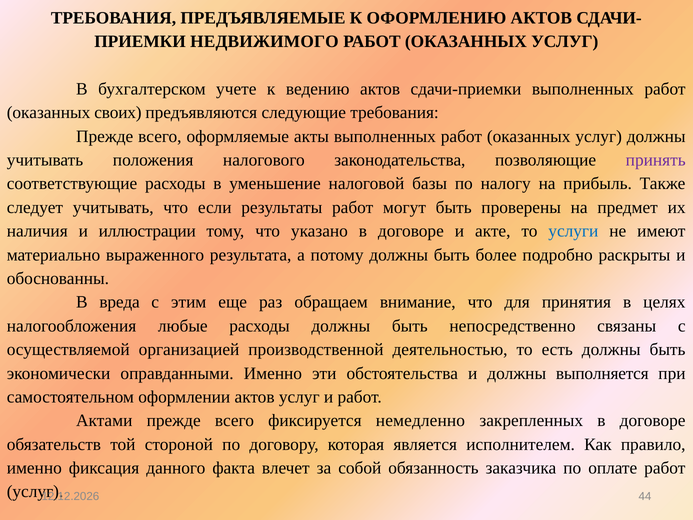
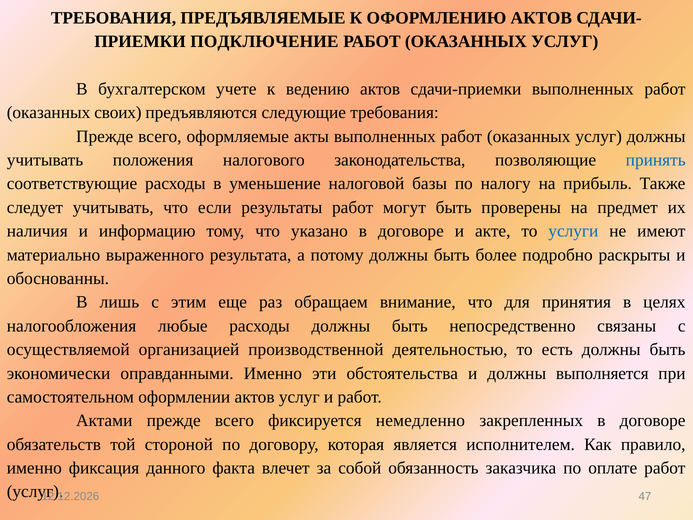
НЕДВИЖИМОГО: НЕДВИЖИМОГО -> ПОДКЛЮЧЕНИЕ (264, 42)
принять colour: purple -> blue (656, 160)
иллюстрации: иллюстрации -> информацию (147, 231)
вреда: вреда -> лишь (119, 302)
44: 44 -> 47 (645, 496)
